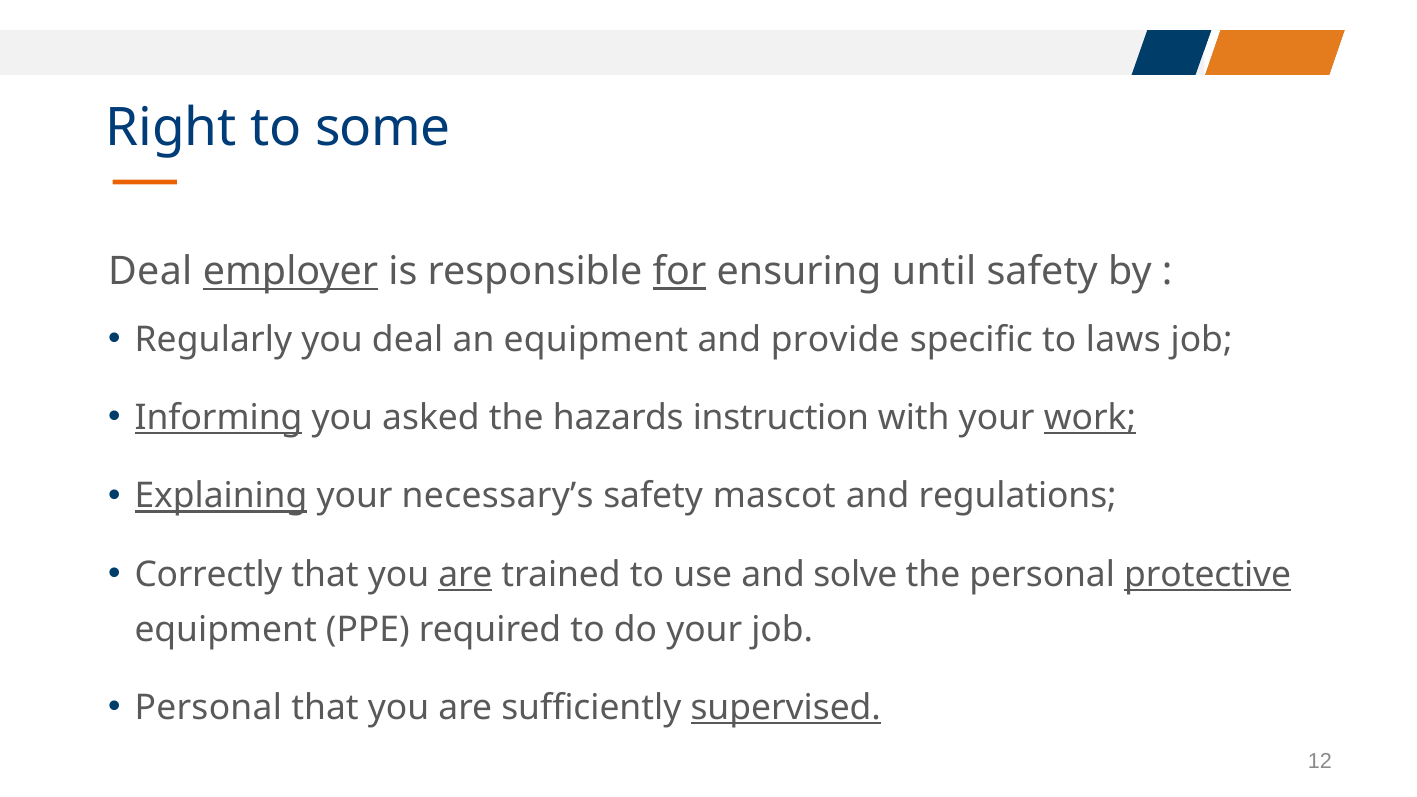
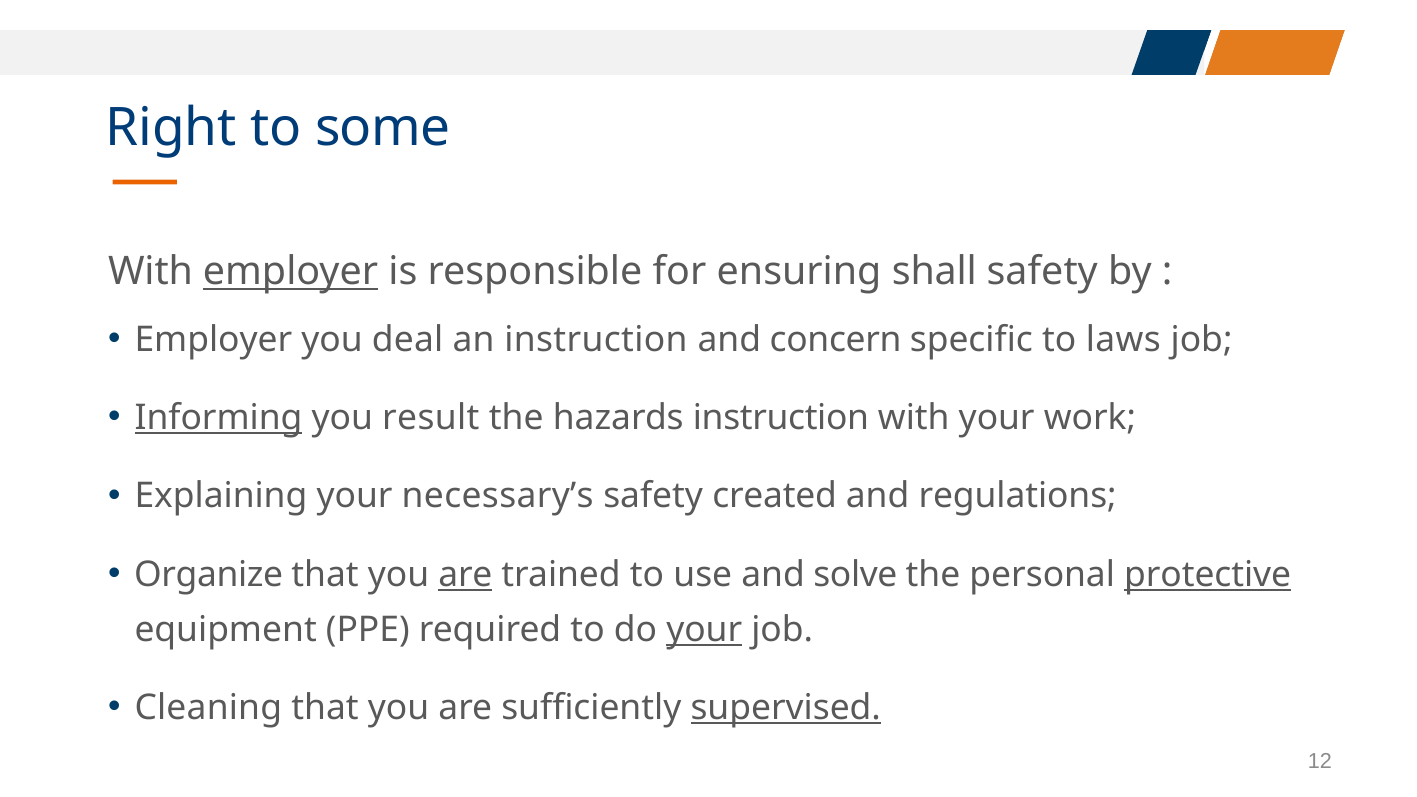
Deal: Deal -> With (150, 272)
for underline: present -> none (680, 272)
until: until -> shall (934, 272)
Regularly: Regularly -> Employer (213, 340)
an equipment: equipment -> instruction (596, 340)
provide: provide -> concern (836, 340)
asked: asked -> result (431, 418)
work underline: present -> none (1090, 418)
Explaining underline: present -> none (221, 496)
mascot: mascot -> created (775, 496)
Correctly: Correctly -> Organize (209, 574)
your underline: none -> present (704, 630)
Personal: Personal -> Cleaning (208, 708)
